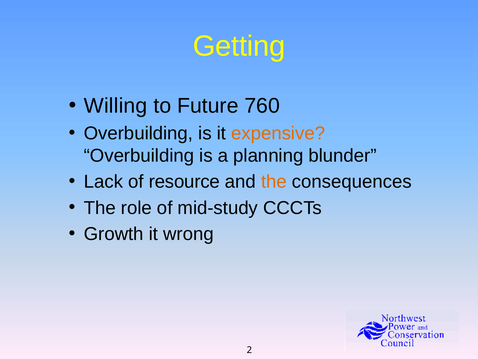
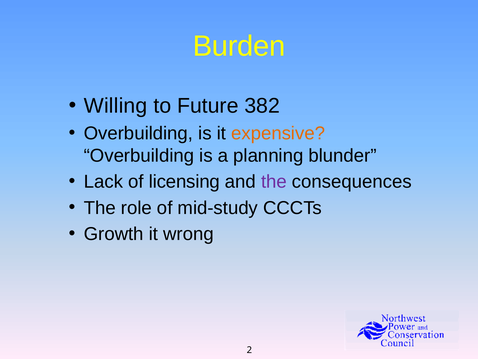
Getting: Getting -> Burden (239, 46)
760: 760 -> 382 (262, 106)
resource: resource -> licensing (184, 182)
the colour: orange -> purple (274, 182)
